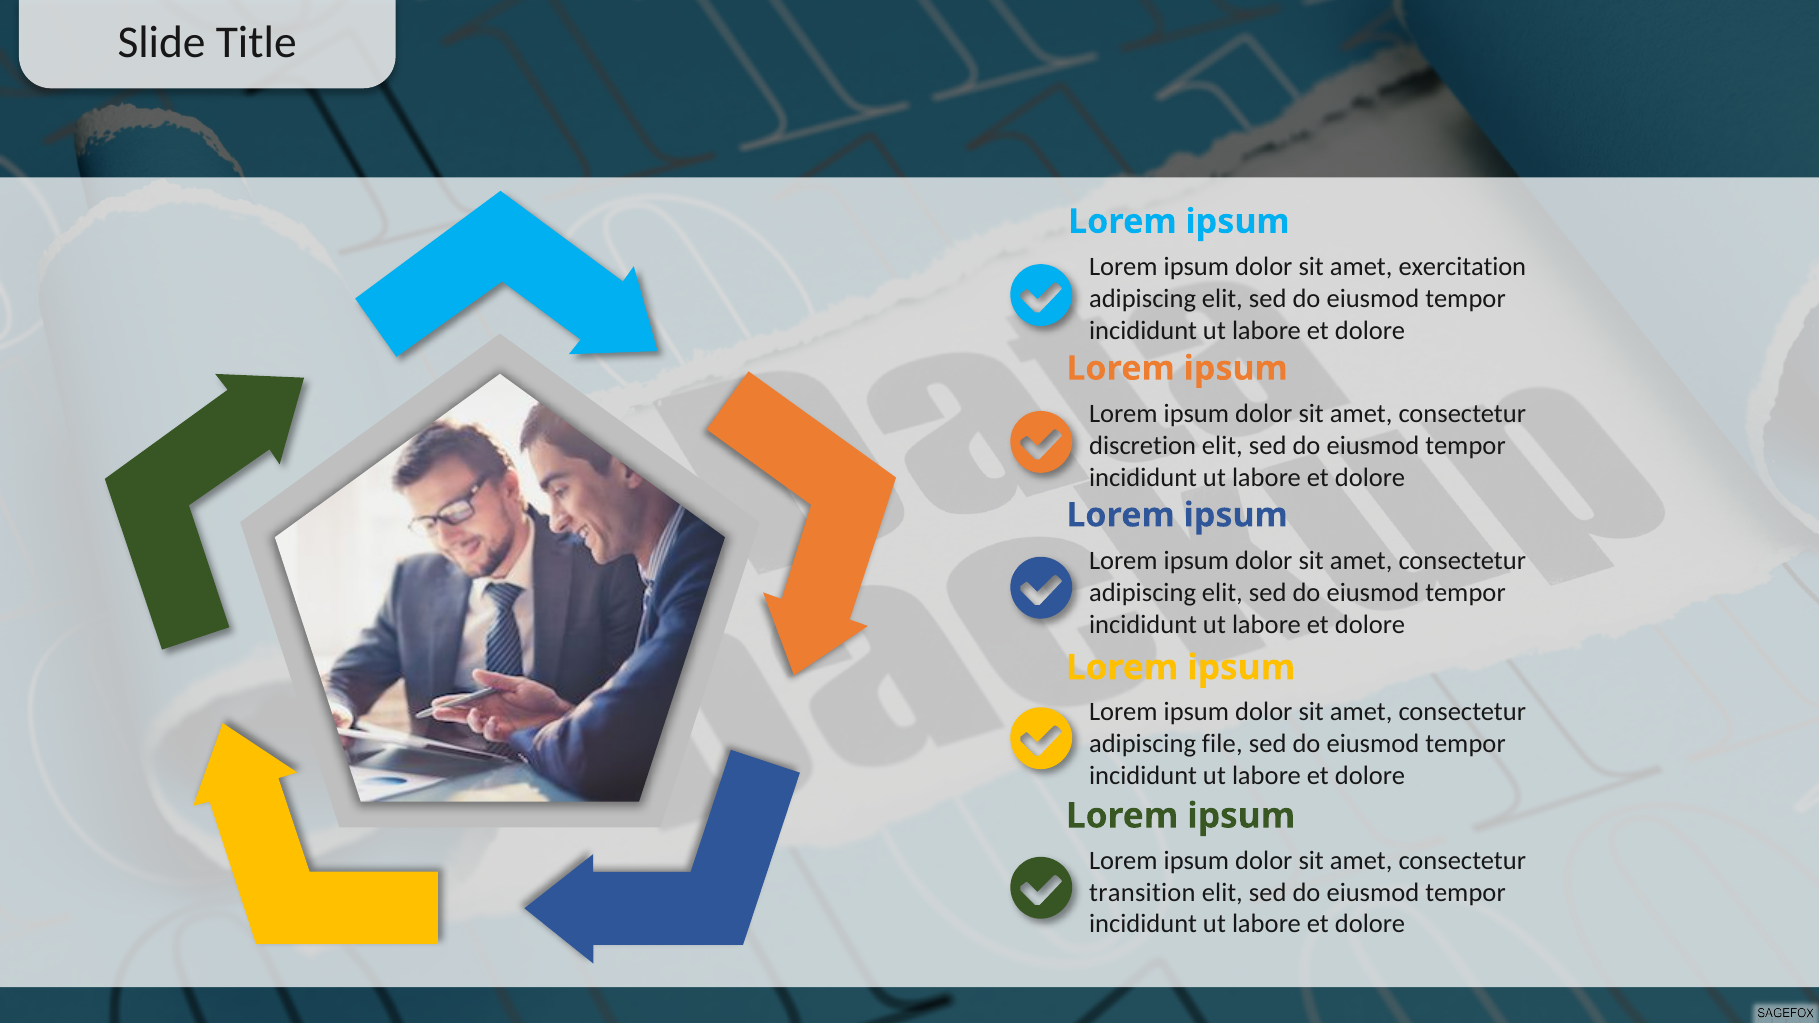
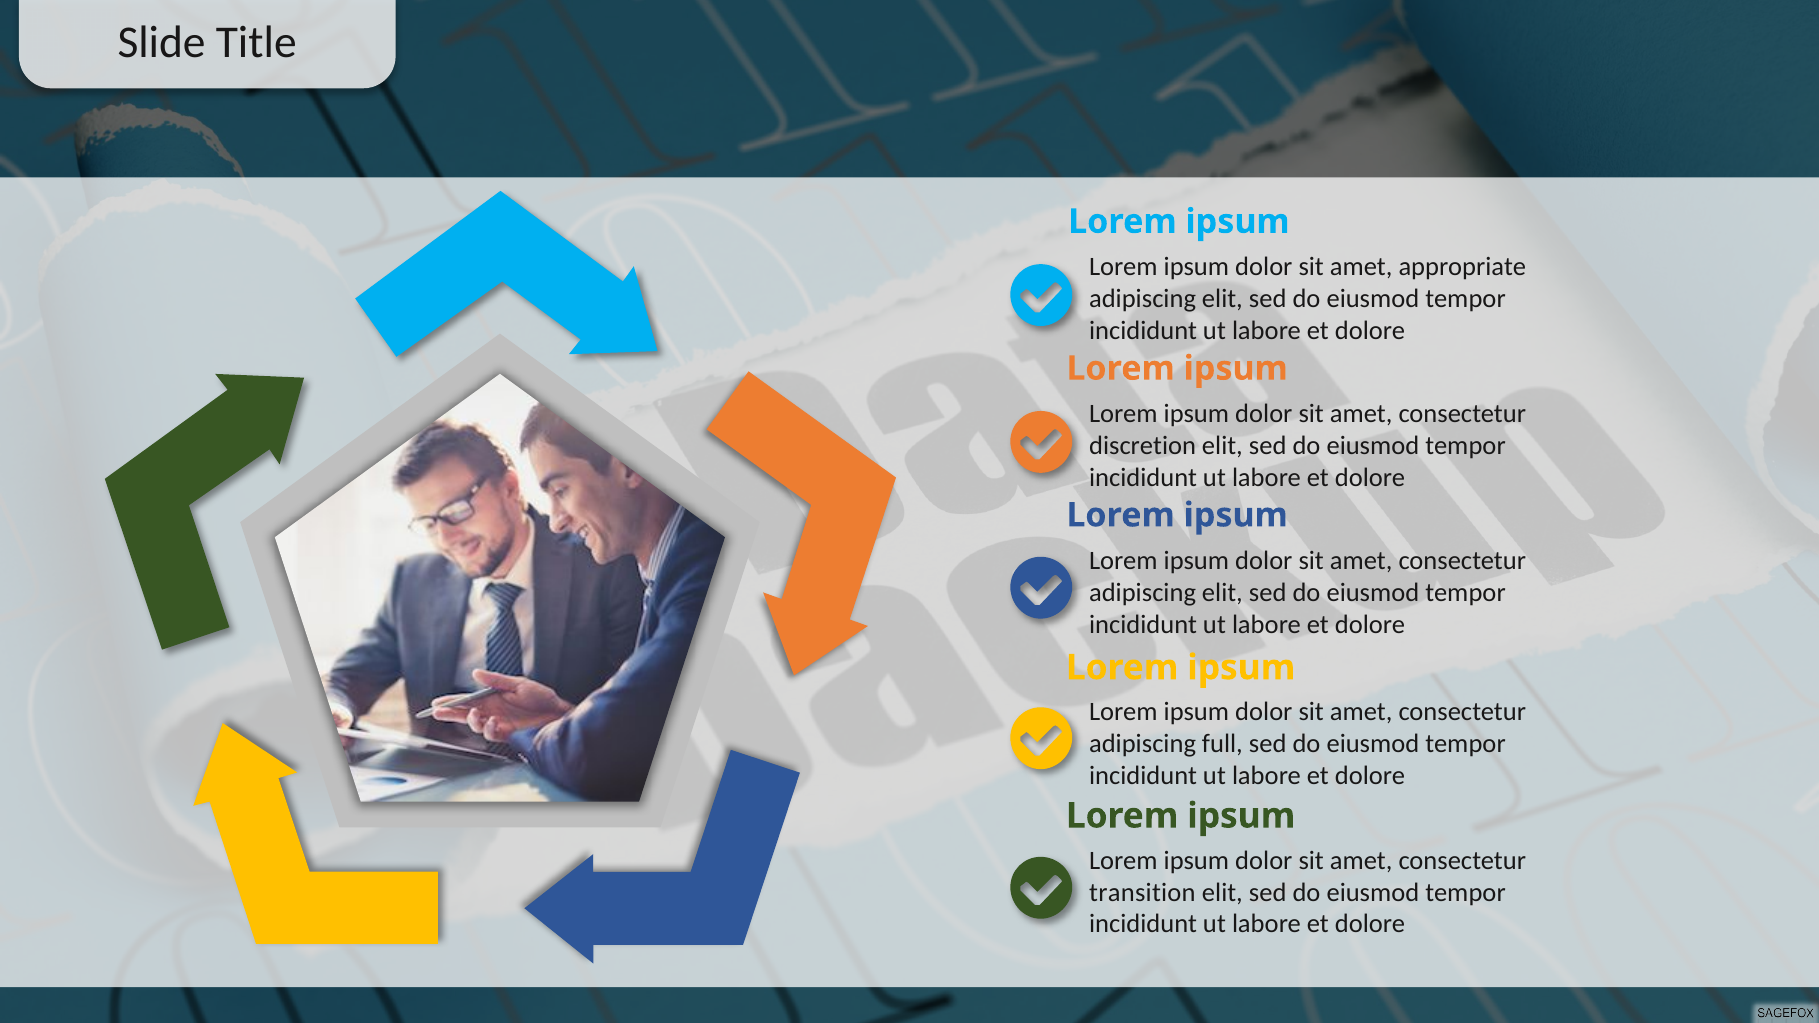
exercitation: exercitation -> appropriate (1462, 267)
file: file -> full (1222, 744)
